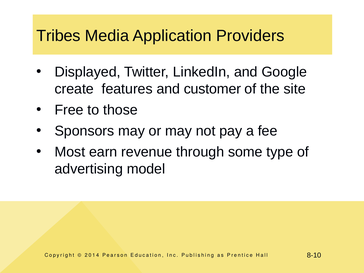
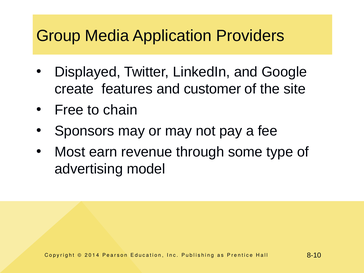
Tribes: Tribes -> Group (58, 36)
those: those -> chain (120, 110)
